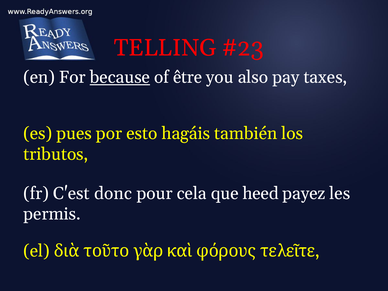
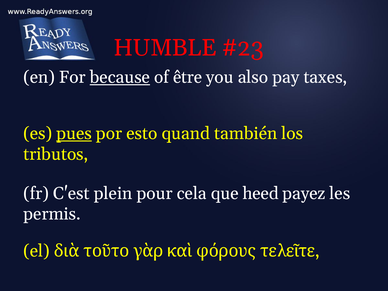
TELLING: TELLING -> HUMBLE (165, 48)
pues underline: none -> present (74, 134)
hagáis: hagáis -> quand (186, 134)
donc: donc -> plein (113, 193)
